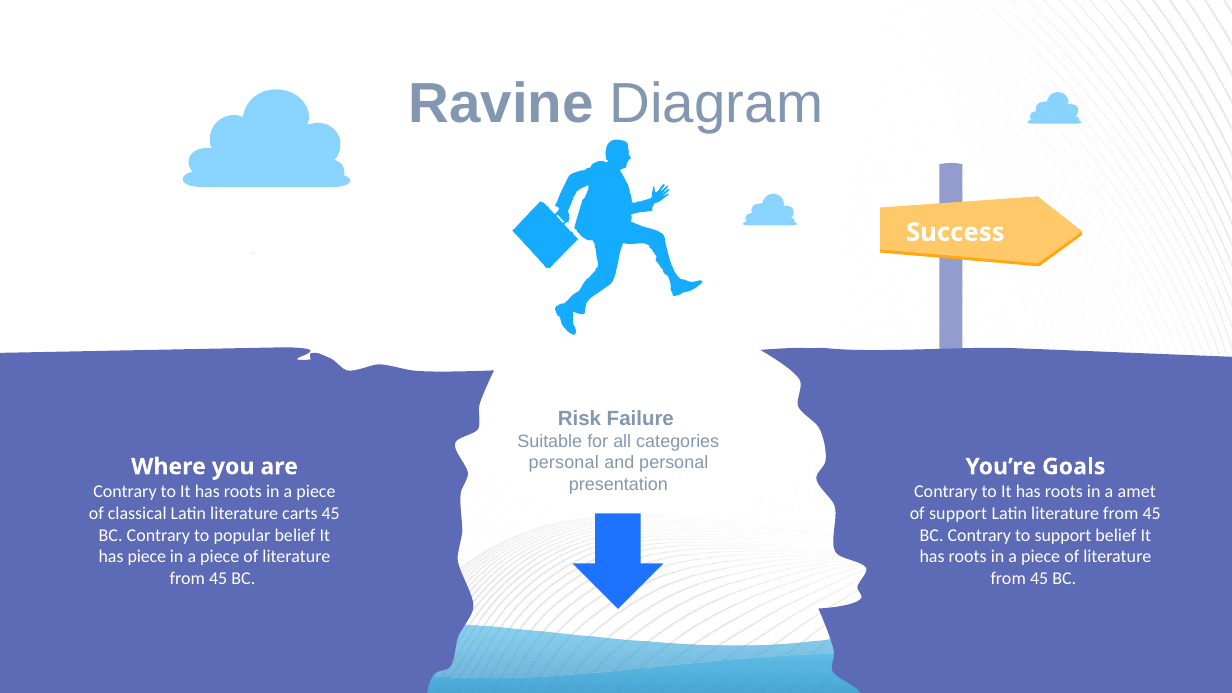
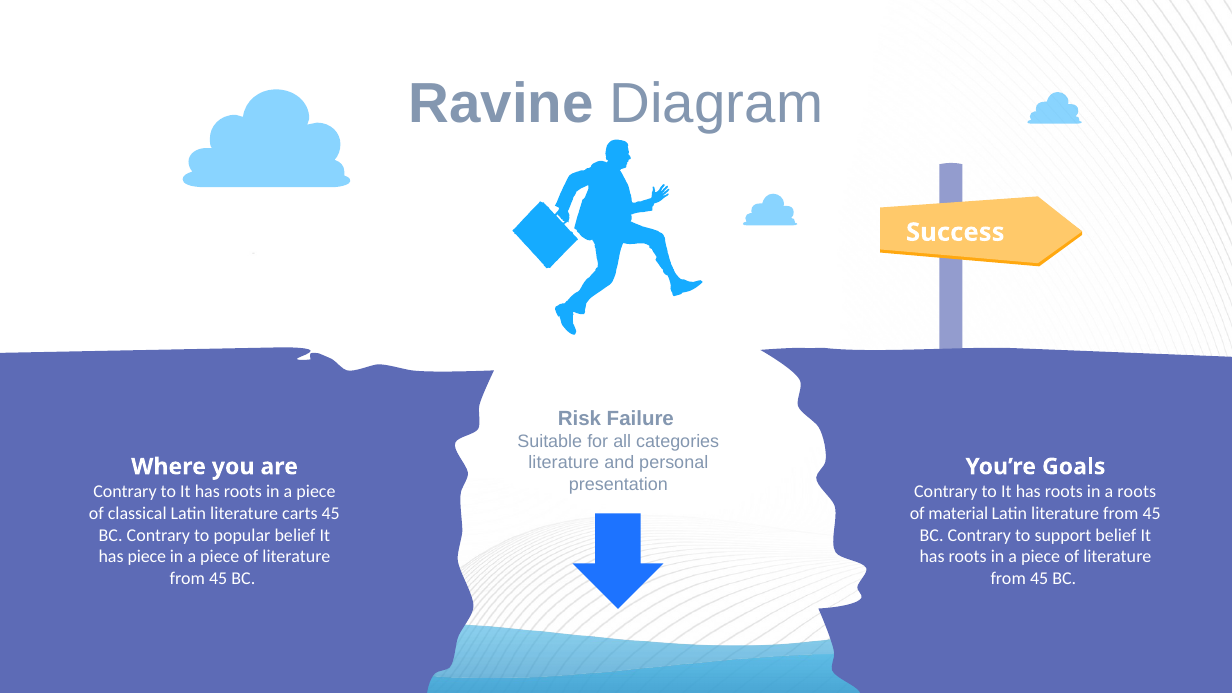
personal: personal -> literature (564, 463)
a amet: amet -> roots (1137, 492)
of support: support -> material (958, 514)
